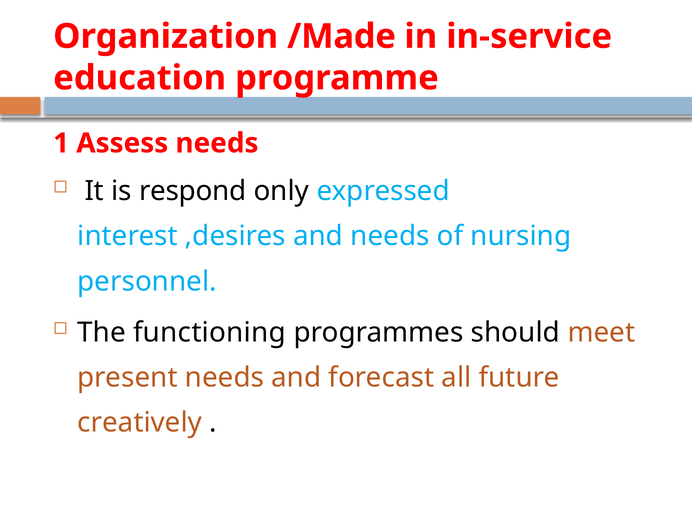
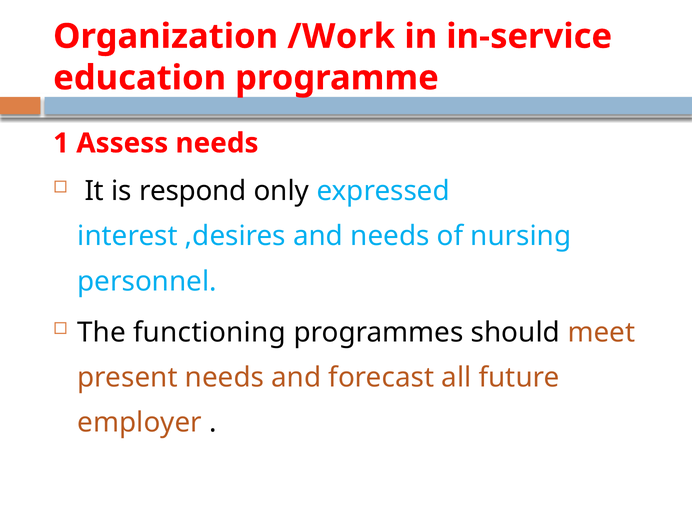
/Made: /Made -> /Work (341, 36)
creatively: creatively -> employer (140, 423)
